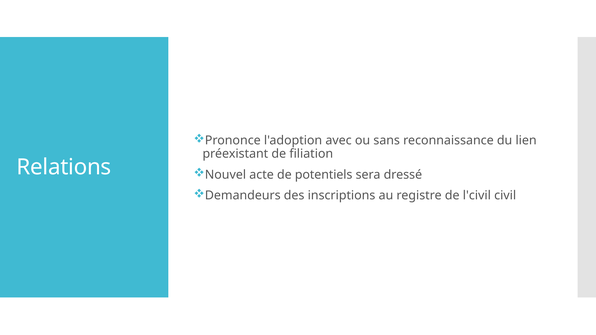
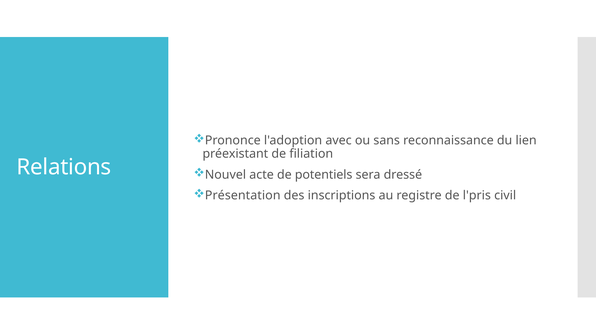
Demandeurs: Demandeurs -> Présentation (243, 196)
l'civil: l'civil -> l'pris (477, 196)
